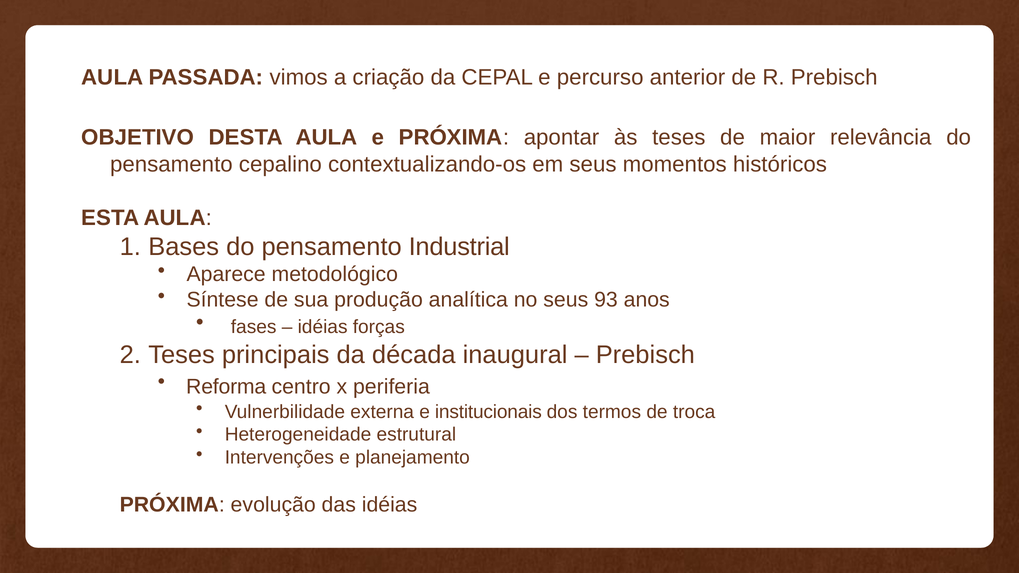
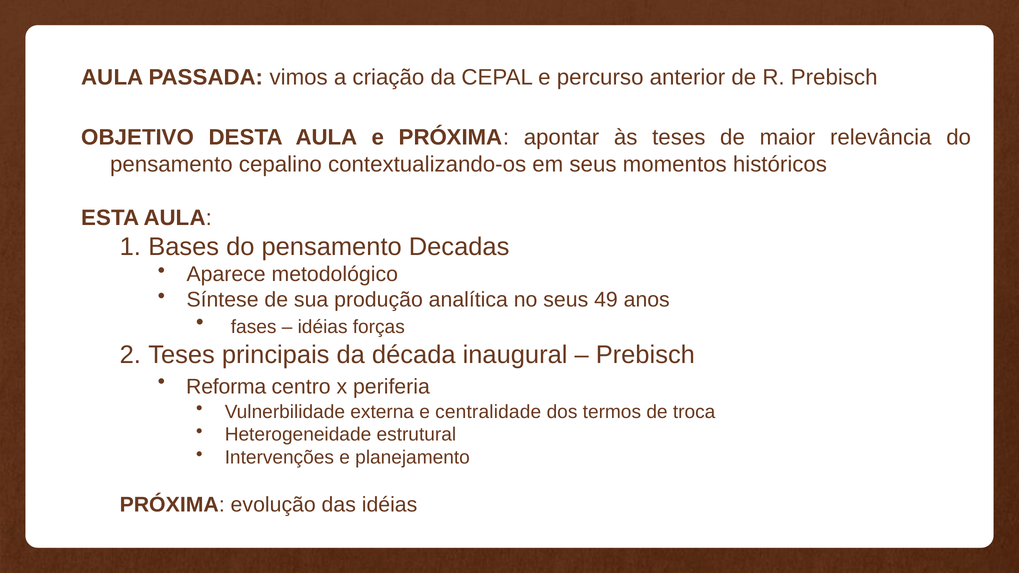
Industrial: Industrial -> Decadas (459, 247)
93: 93 -> 49 (606, 300)
institucionais: institucionais -> centralidade (488, 412)
